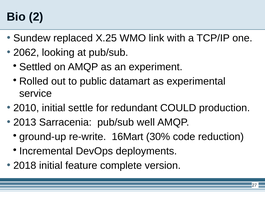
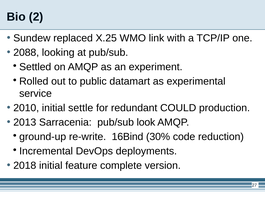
2062: 2062 -> 2088 (26, 53)
well: well -> look (146, 123)
16Mart: 16Mart -> 16Bind (128, 137)
